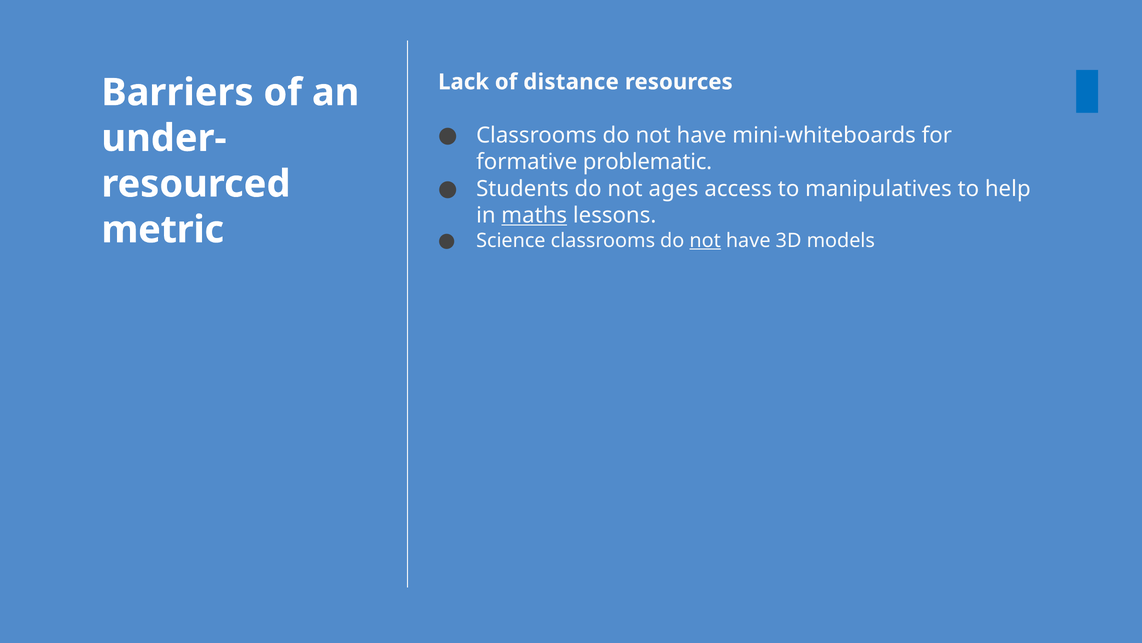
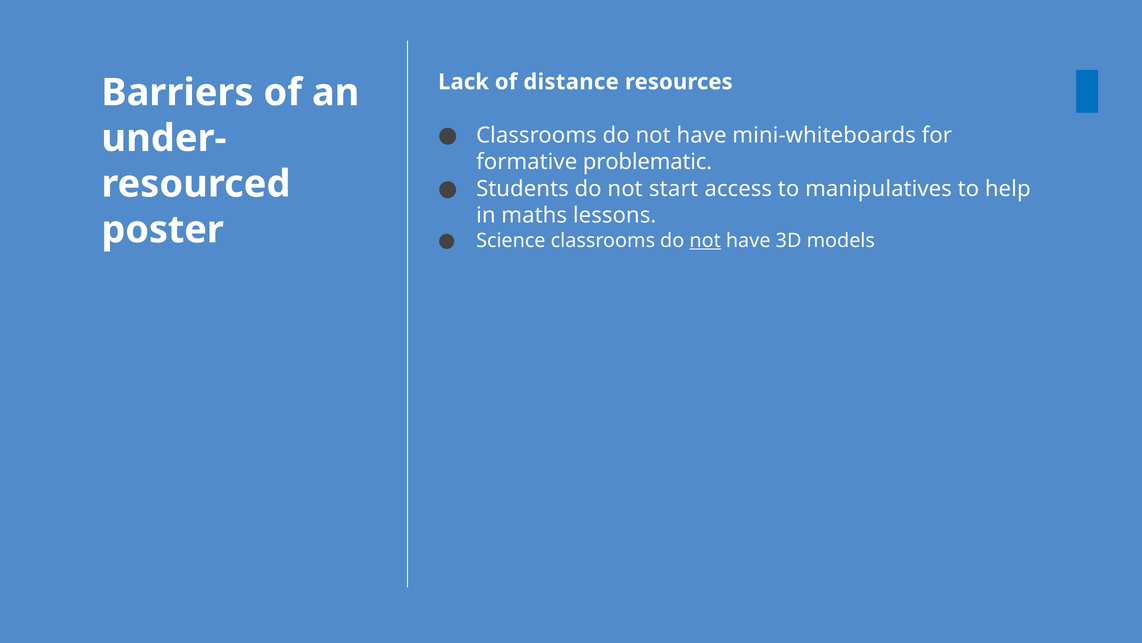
ages: ages -> start (673, 189)
maths underline: present -> none (534, 215)
metric: metric -> poster (163, 230)
